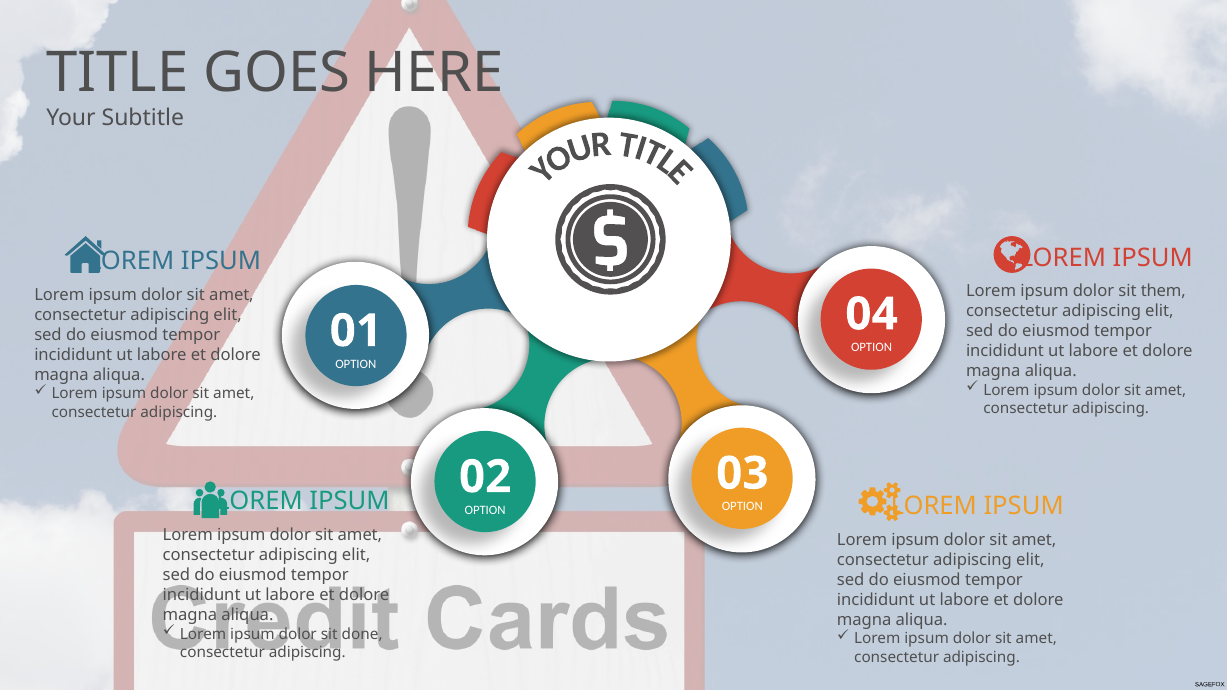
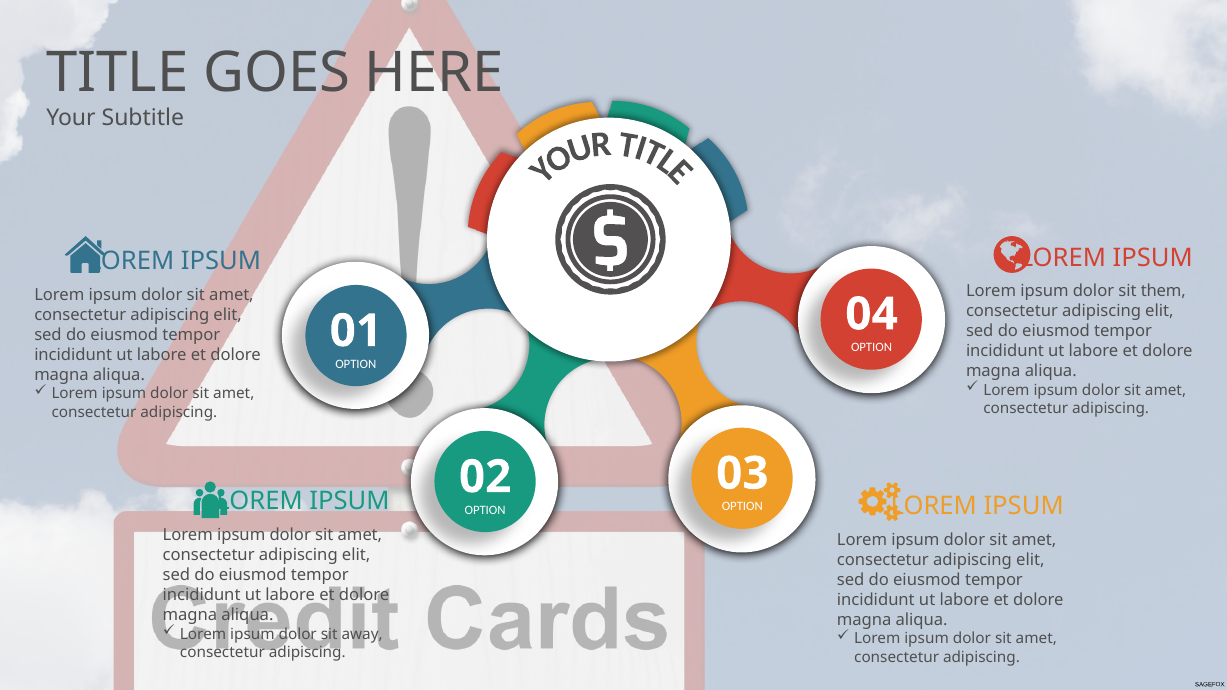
done: done -> away (362, 634)
